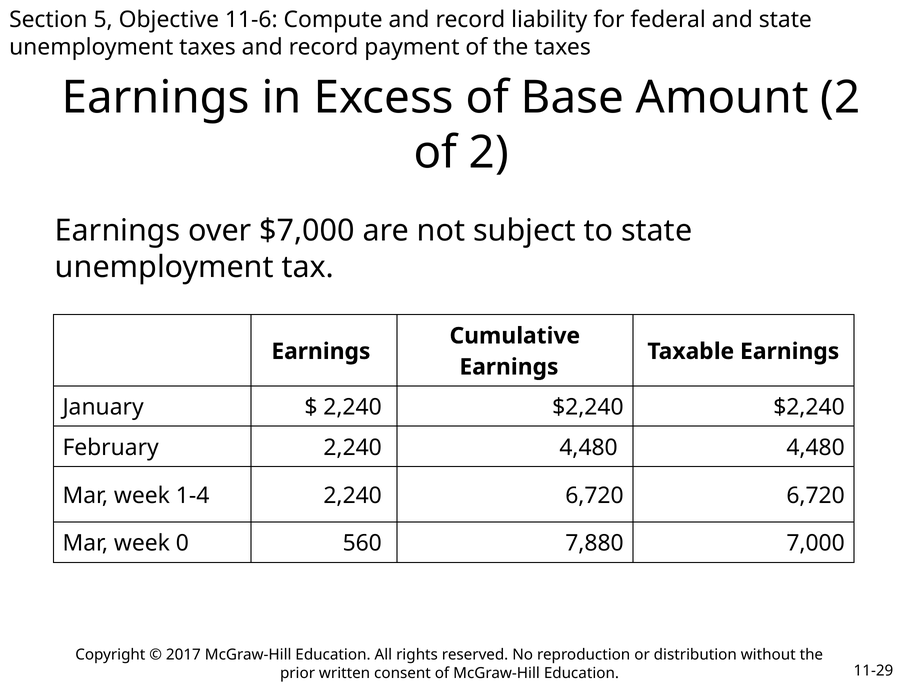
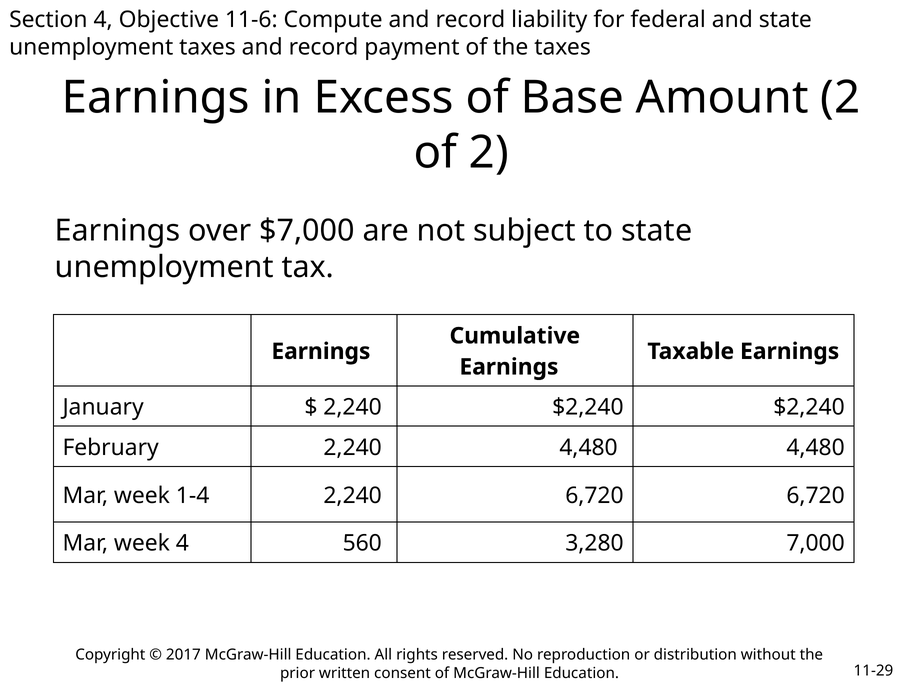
Section 5: 5 -> 4 (103, 20)
week 0: 0 -> 4 (182, 544)
7,880: 7,880 -> 3,280 (594, 544)
